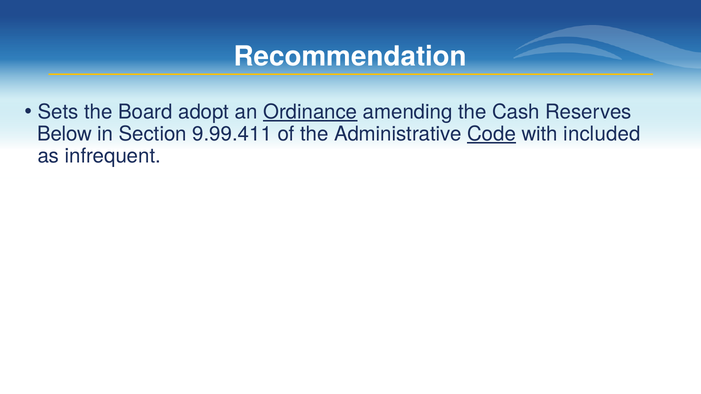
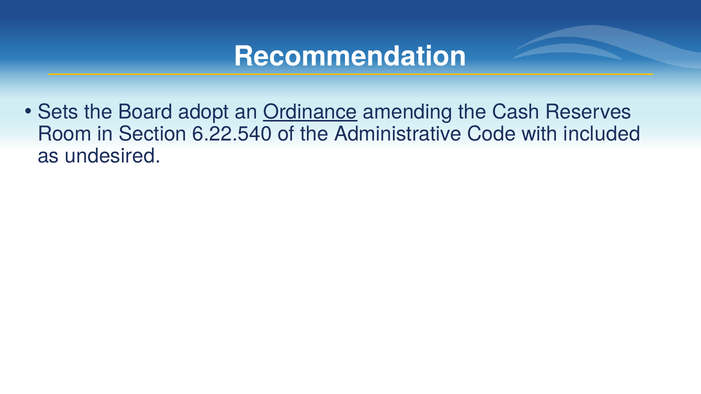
Below: Below -> Room (65, 134)
9.99.411: 9.99.411 -> 6.22.540 (232, 134)
Code underline: present -> none (491, 134)
infrequent: infrequent -> undesired (113, 156)
